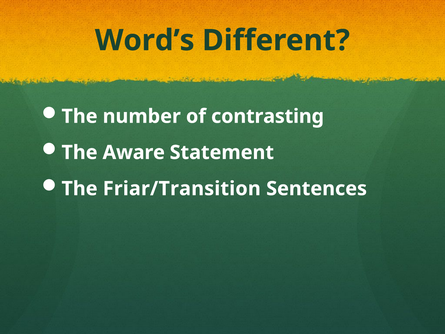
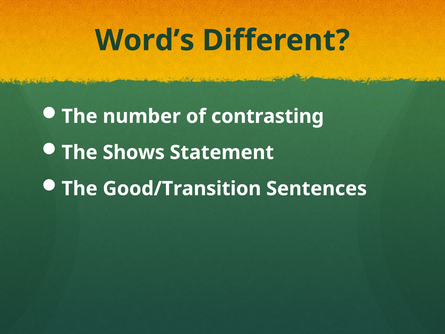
Aware: Aware -> Shows (134, 152)
Friar/Transition: Friar/Transition -> Good/Transition (182, 189)
